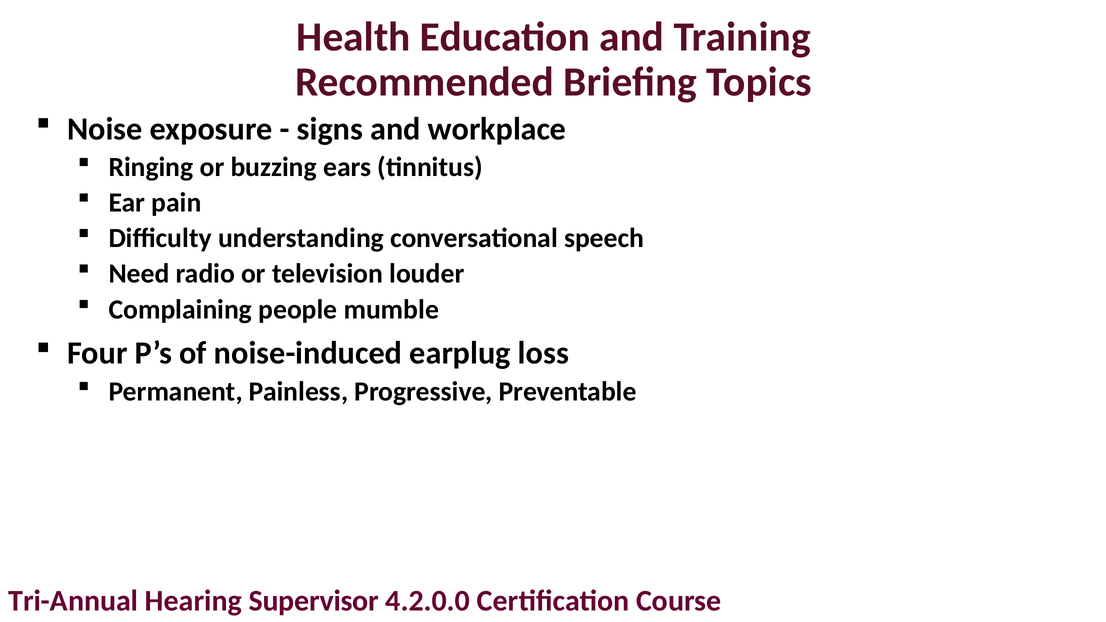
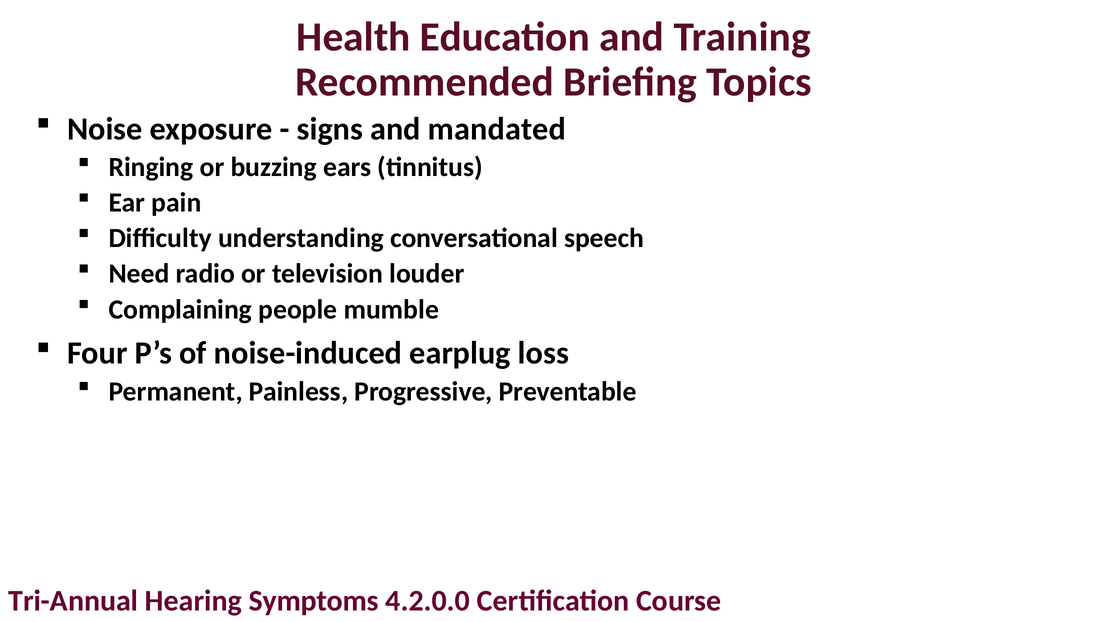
workplace: workplace -> mandated (497, 129)
Supervisor: Supervisor -> Symptoms (314, 601)
